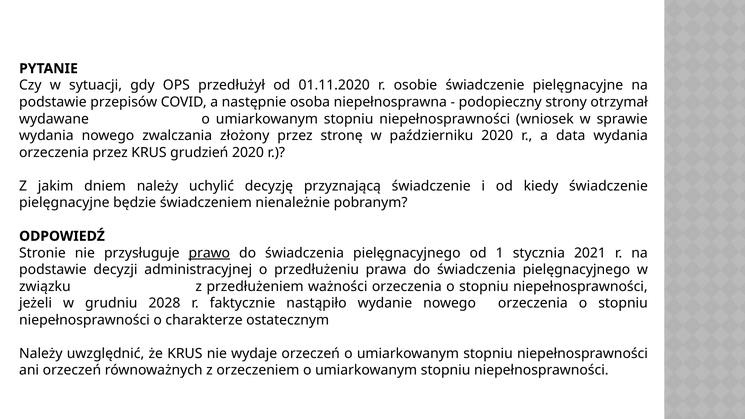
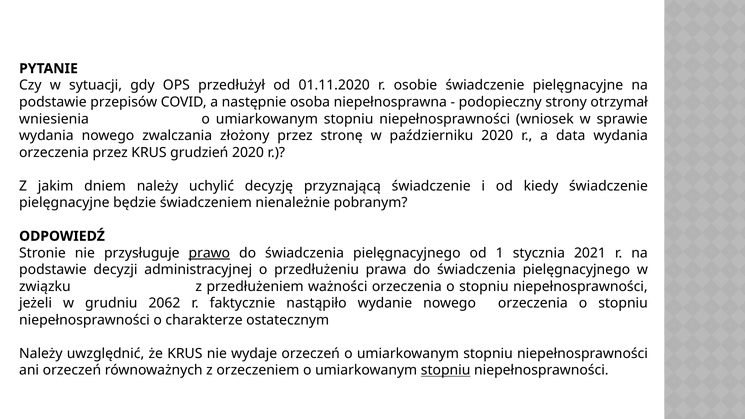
wydawane: wydawane -> wniesienia (54, 119)
2028: 2028 -> 2062 (164, 303)
stopniu underline: none -> present (446, 370)
